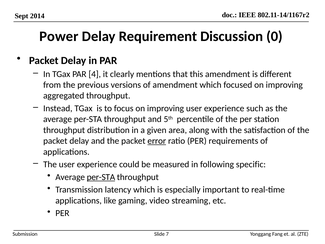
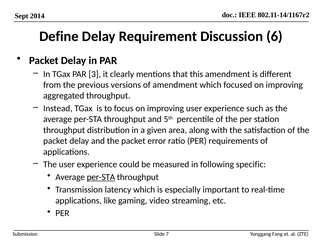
Power: Power -> Define (59, 36)
0: 0 -> 6 (274, 36)
4: 4 -> 3 (95, 74)
error underline: present -> none (157, 141)
